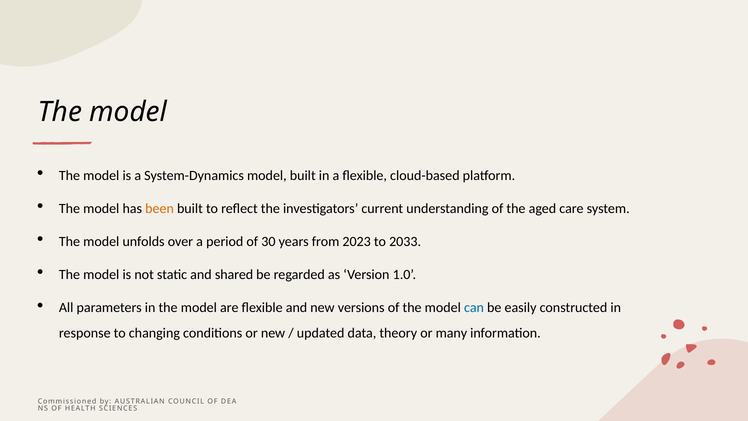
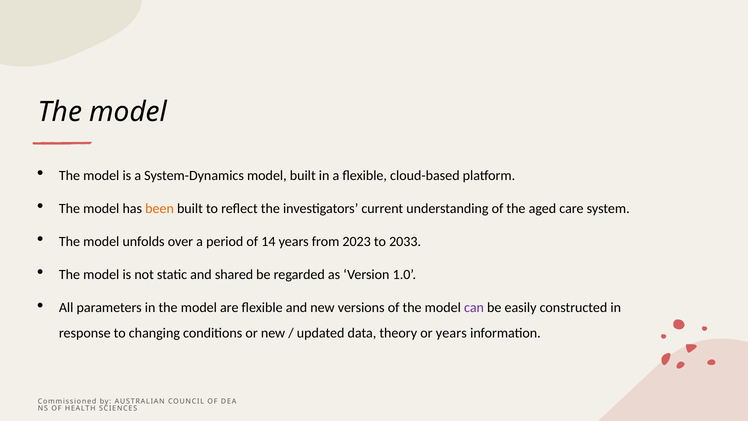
30: 30 -> 14 (268, 241)
can colour: blue -> purple (474, 307)
or many: many -> years (451, 333)
